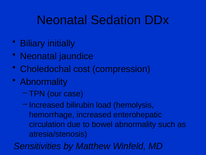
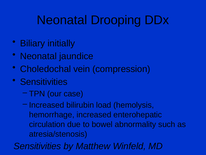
Sedation: Sedation -> Drooping (116, 20)
cost: cost -> vein (82, 69)
Abnormality: Abnormality -> Sensitivities (44, 82)
